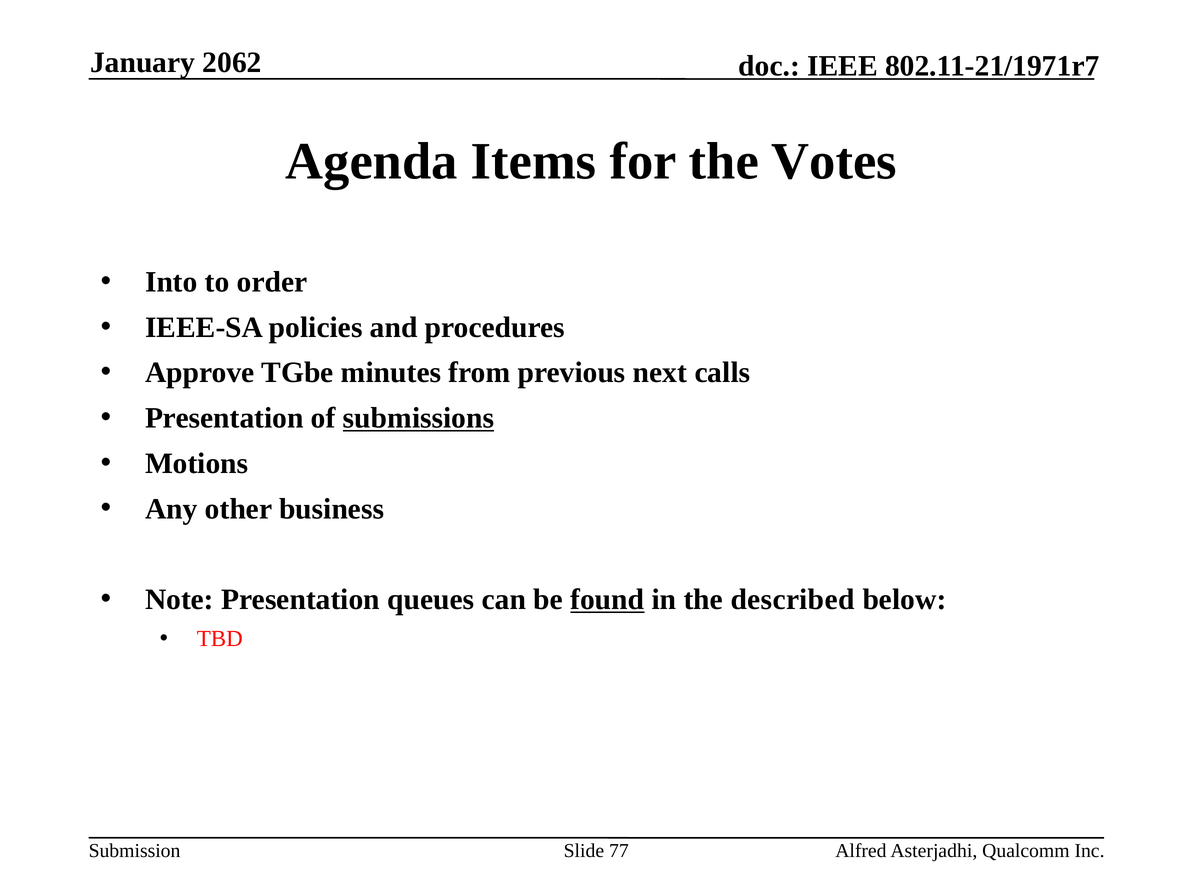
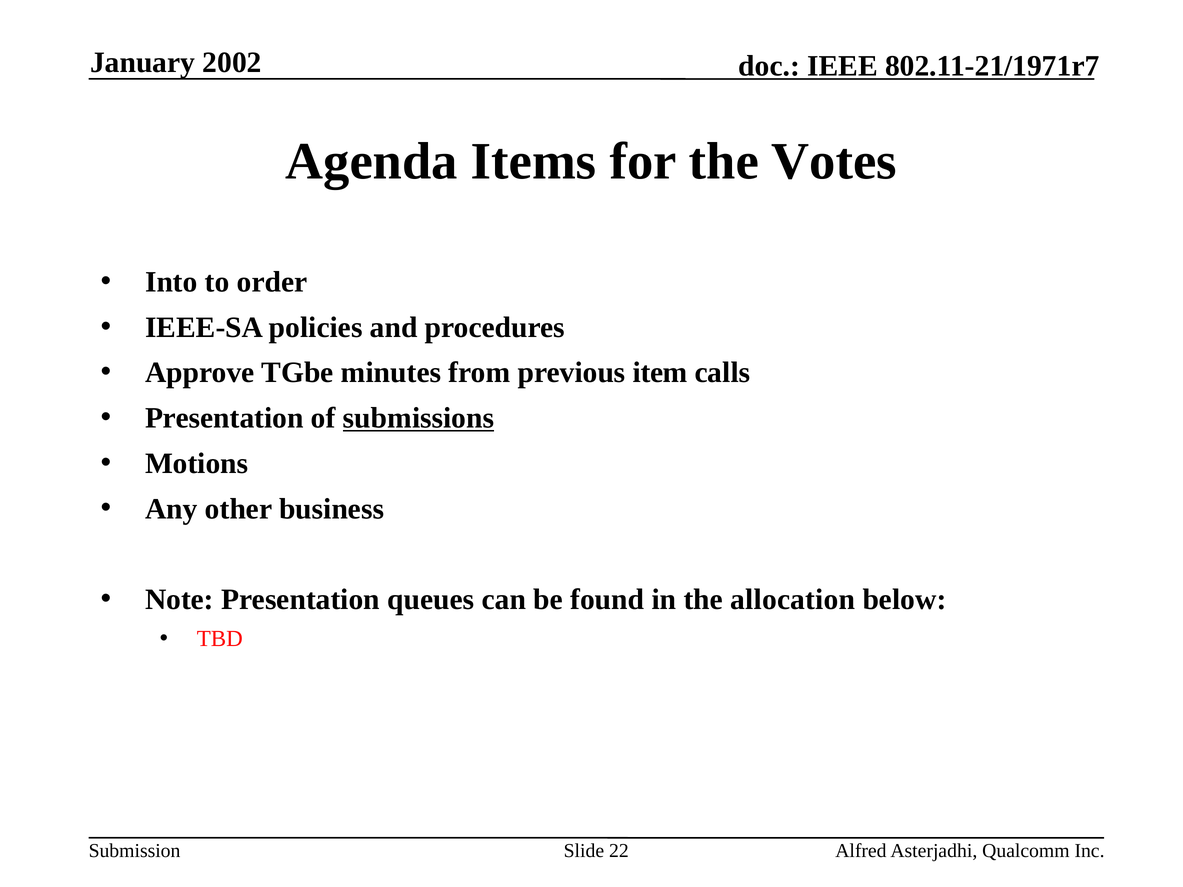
2062: 2062 -> 2002 (232, 63)
next: next -> item (660, 373)
found underline: present -> none (607, 600)
described: described -> allocation (793, 600)
77: 77 -> 22 (619, 851)
